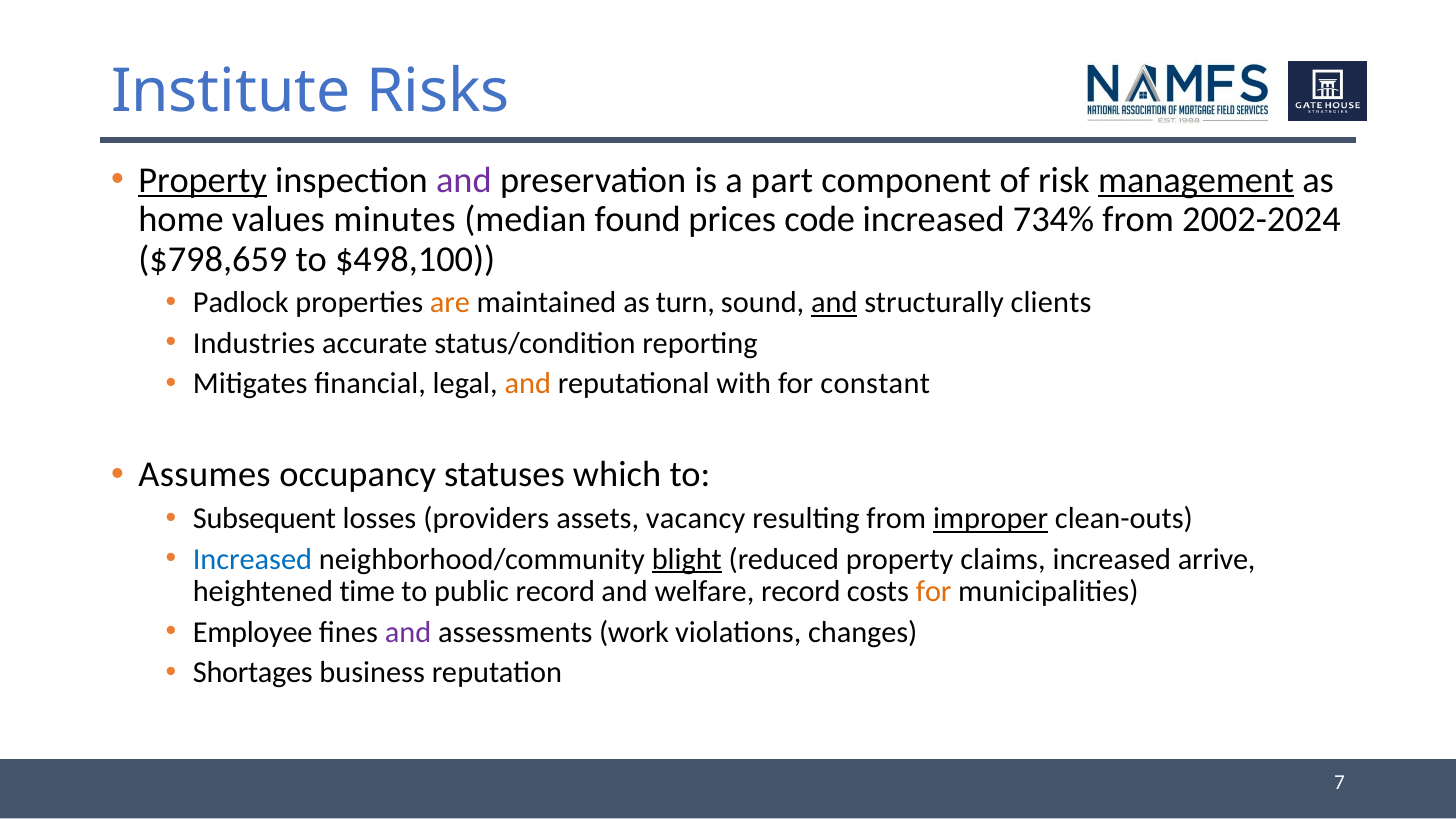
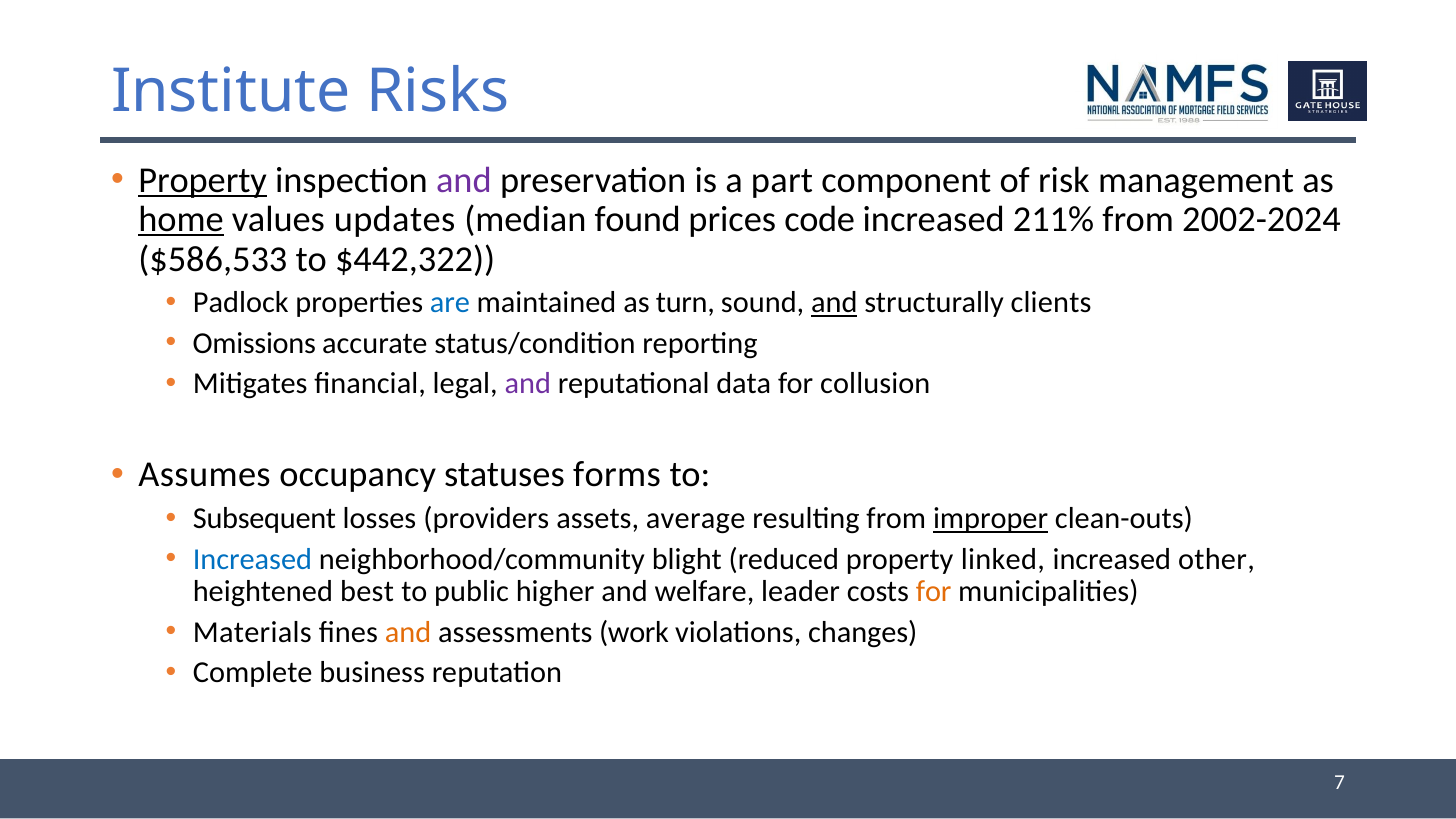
management underline: present -> none (1196, 180)
home underline: none -> present (181, 220)
minutes: minutes -> updates (395, 220)
734%: 734% -> 211% (1053, 220)
$798,659: $798,659 -> $586,533 (213, 259)
$498,100: $498,100 -> $442,322 (415, 259)
are colour: orange -> blue (450, 303)
Industries: Industries -> Omissions (254, 343)
and colour: orange -> purple (528, 383)
with: with -> data (744, 383)
constant: constant -> collusion (875, 383)
which: which -> forms (617, 475)
vacancy: vacancy -> average (696, 519)
blight underline: present -> none (687, 559)
claims: claims -> linked (1003, 559)
arrive: arrive -> other (1216, 559)
time: time -> best (367, 592)
public record: record -> higher (555, 592)
welfare record: record -> leader (801, 592)
Employee: Employee -> Materials (252, 632)
and colour: purple -> orange (408, 632)
Shortages: Shortages -> Complete (253, 673)
